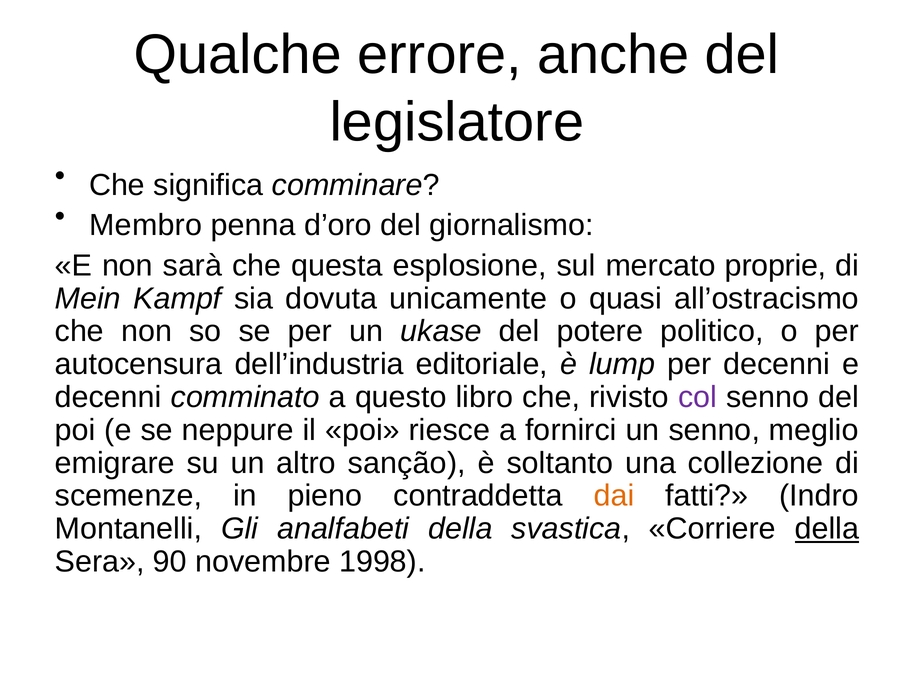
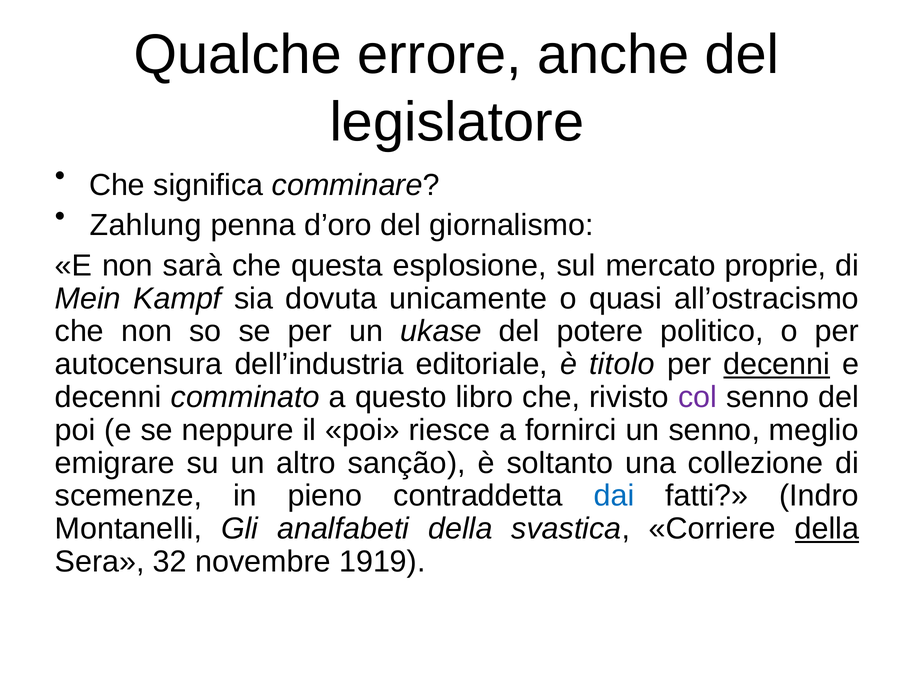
Membro: Membro -> Zahlung (146, 225)
lump: lump -> titolo (622, 364)
decenni underline: none -> present (777, 364)
dai colour: orange -> blue (614, 496)
90: 90 -> 32 (170, 561)
1998: 1998 -> 1919 (382, 561)
